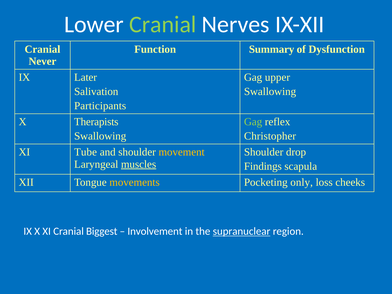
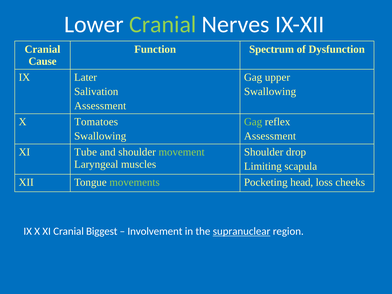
Summary: Summary -> Spectrum (272, 49)
Never: Never -> Cause (43, 61)
Participants: Participants -> Assessment (100, 106)
Therapists: Therapists -> Tomatoes (96, 122)
Christopher: Christopher -> Assessment (270, 136)
movement colour: yellow -> light green (182, 152)
muscles underline: present -> none (139, 164)
Findings: Findings -> Limiting (263, 166)
movements colour: yellow -> light green (135, 182)
only: only -> head (302, 182)
